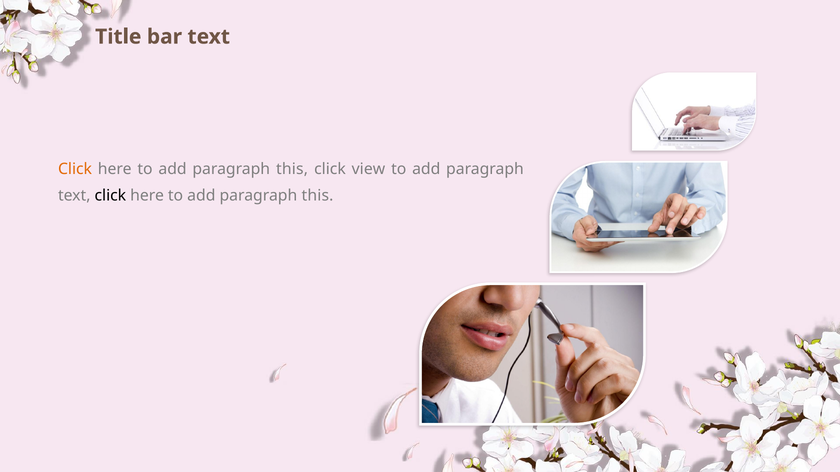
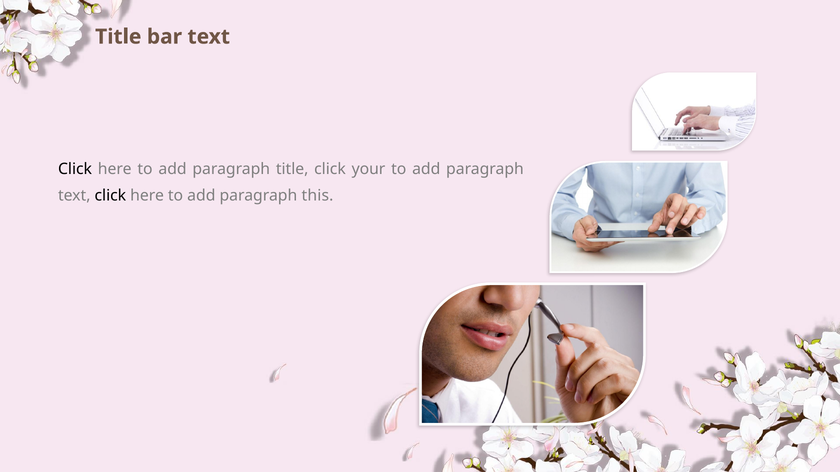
Click colour: orange -> black (75, 169)
this: this -> title (292, 169)
view: view -> your (368, 169)
